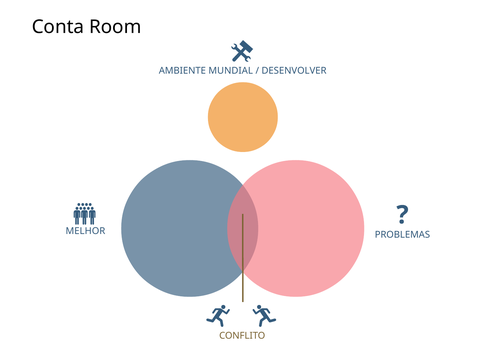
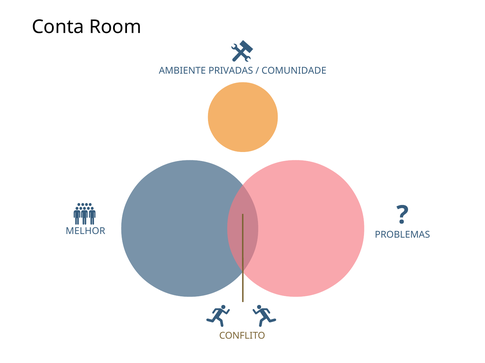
MUNDIAL: MUNDIAL -> PRIVADAS (231, 71)
DESENVOLVER: DESENVOLVER -> COMUNIDADE (294, 71)
